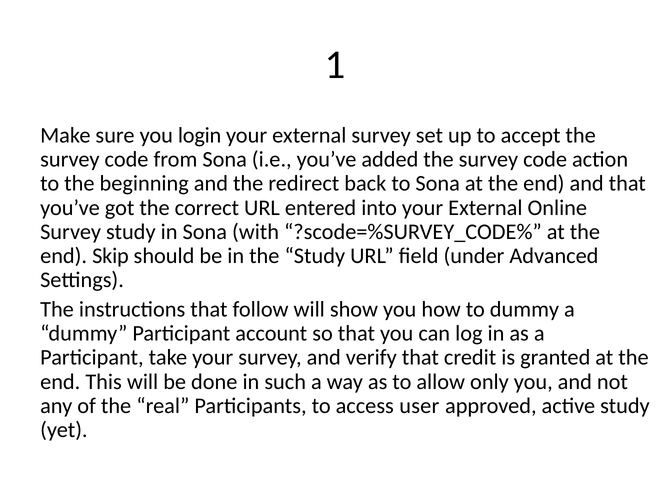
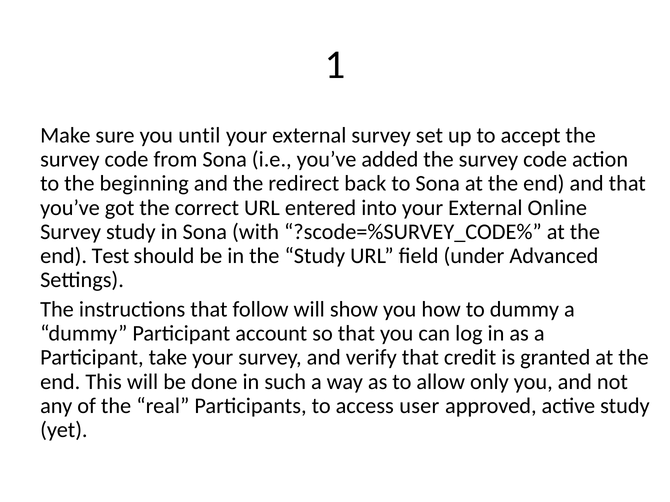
login: login -> until (199, 136)
Skip: Skip -> Test (110, 256)
